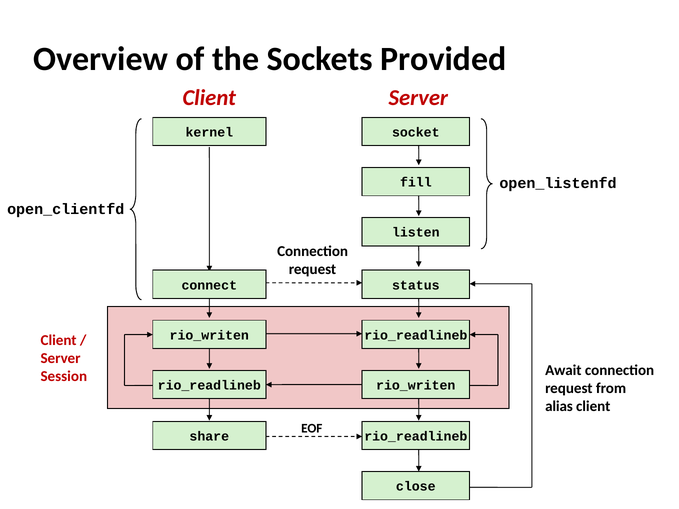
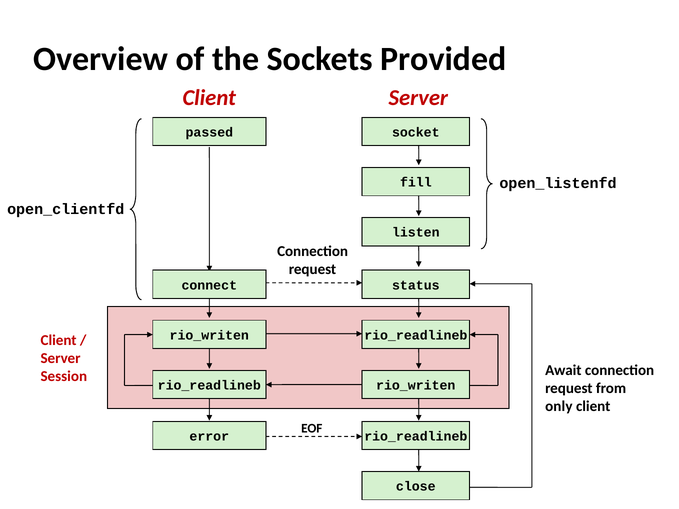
kernel: kernel -> passed (209, 133)
alias: alias -> only (559, 406)
share: share -> error (209, 437)
